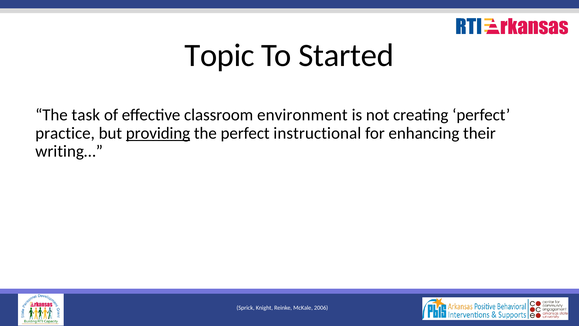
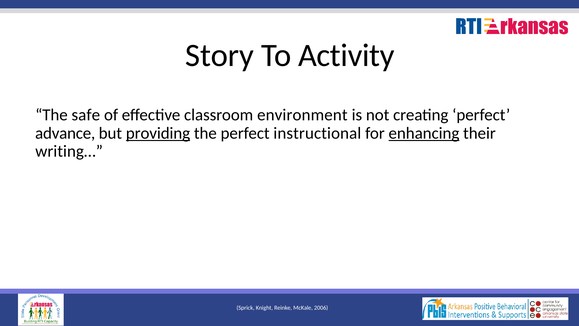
Topic: Topic -> Story (220, 55)
Started: Started -> Activity (346, 55)
task: task -> safe (86, 115)
practice: practice -> advance (65, 133)
enhancing underline: none -> present (424, 133)
